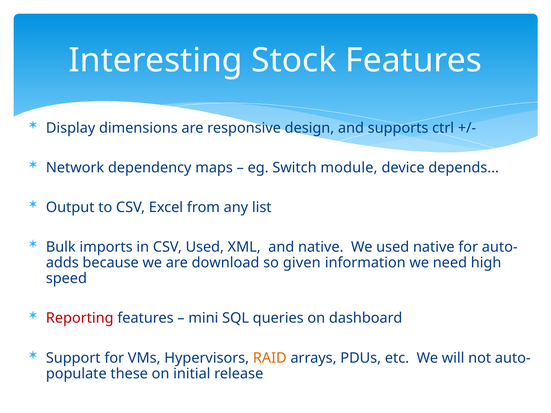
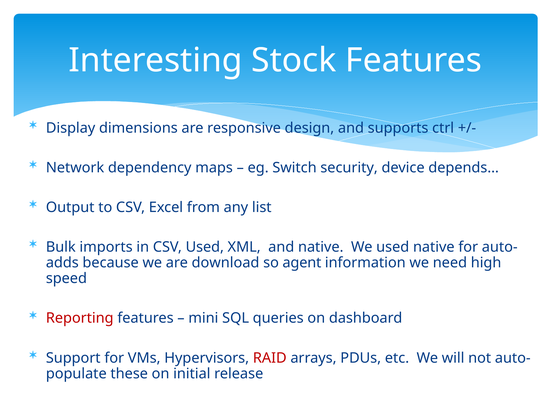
module: module -> security (349, 168)
given: given -> agent (302, 263)
RAID colour: orange -> red (270, 358)
